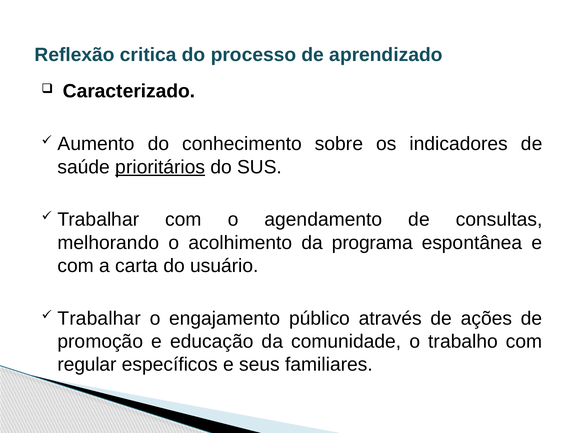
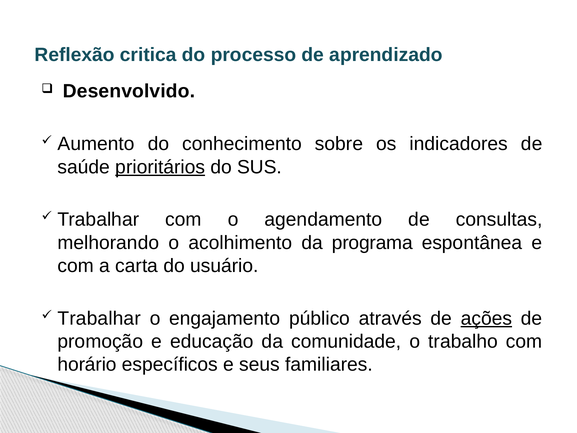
Caracterizado: Caracterizado -> Desenvolvido (129, 91)
ações underline: none -> present (486, 318)
regular: regular -> horário (87, 364)
